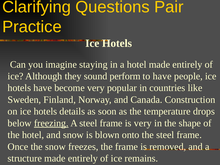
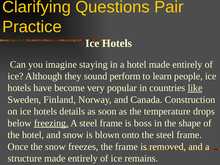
to have: have -> learn (162, 76)
like underline: none -> present (195, 88)
is very: very -> boss (143, 123)
